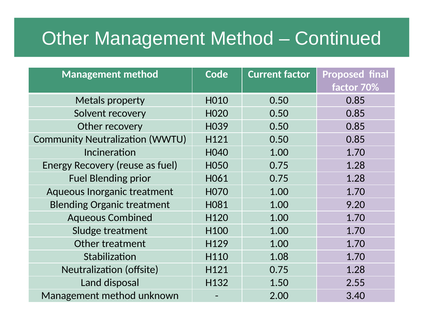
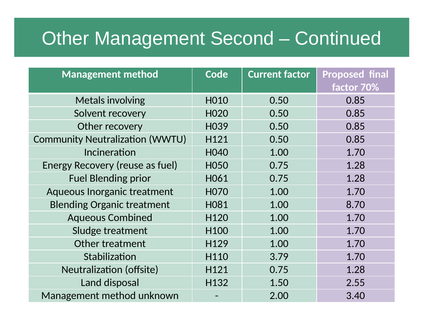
Other Management Method: Method -> Second (242, 39)
property: property -> involving (126, 100)
9.20: 9.20 -> 8.70 (356, 205)
1.08: 1.08 -> 3.79 (279, 257)
